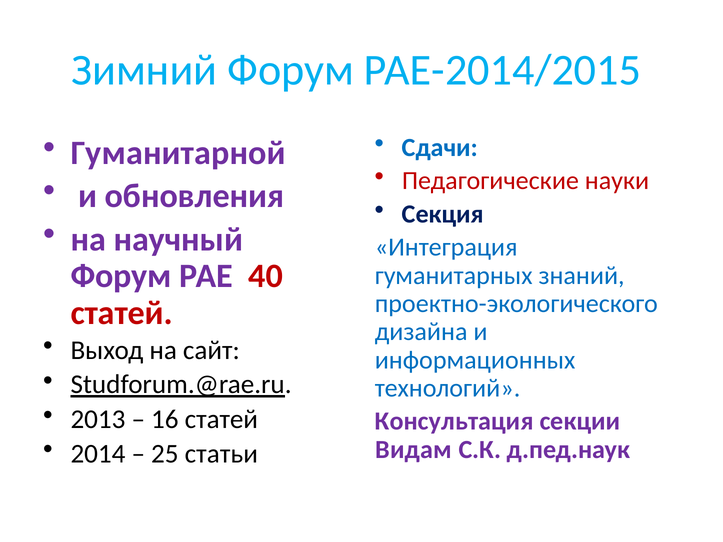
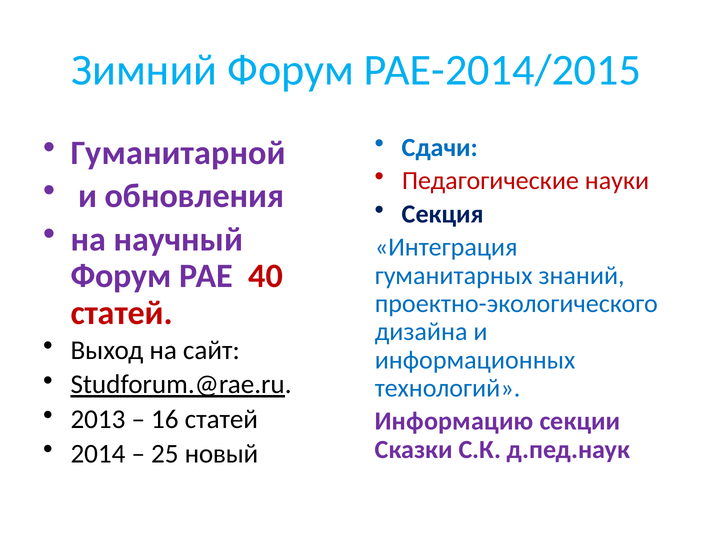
Консультация: Консультация -> Информацию (454, 422)
статьи: статьи -> новый (221, 454)
Видам: Видам -> Сказки (414, 450)
